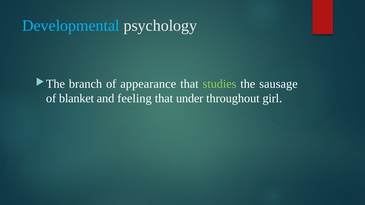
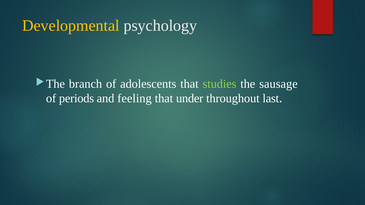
Developmental colour: light blue -> yellow (71, 26)
appearance: appearance -> adolescents (148, 84)
blanket: blanket -> periods (77, 99)
girl: girl -> last (271, 99)
